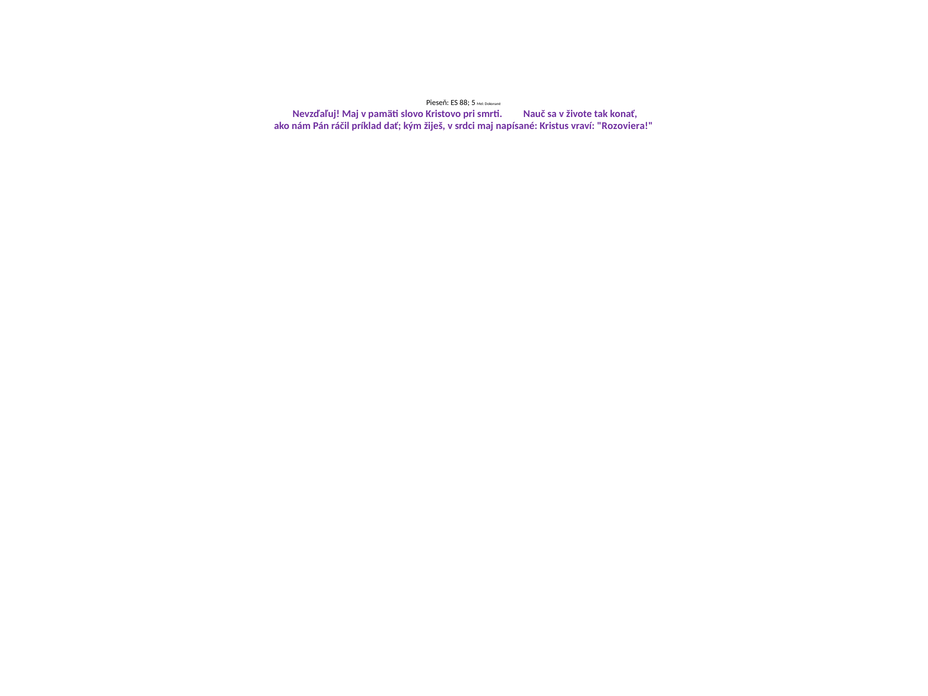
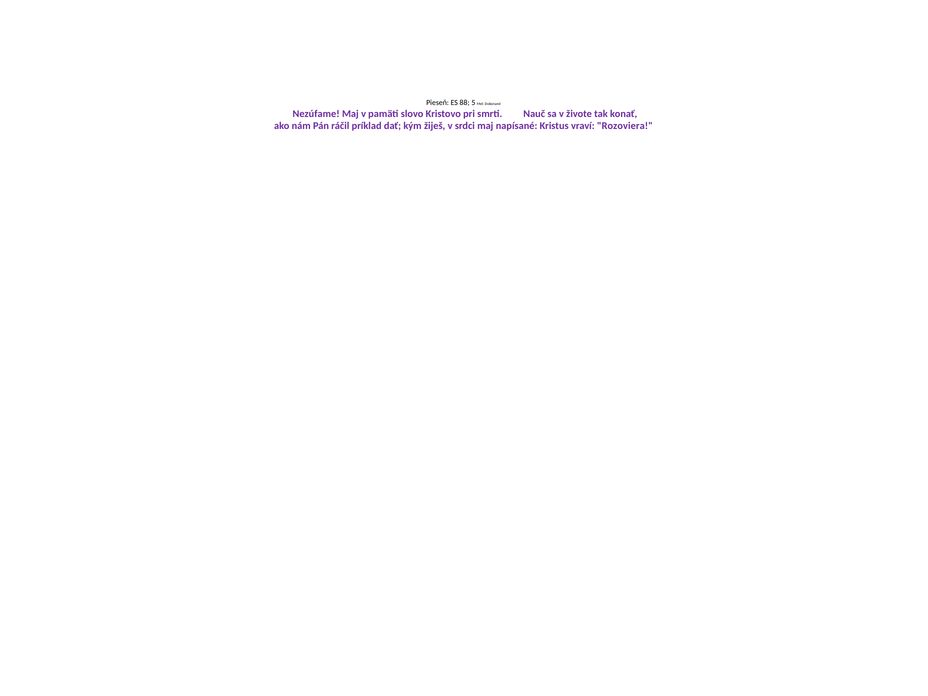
Nevzďaľuj: Nevzďaľuj -> Nezúfame (316, 114)
